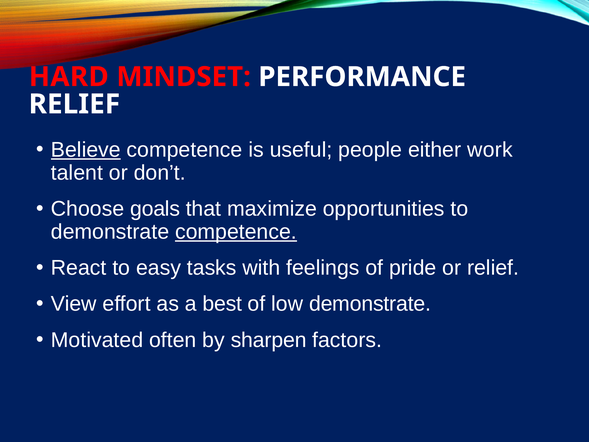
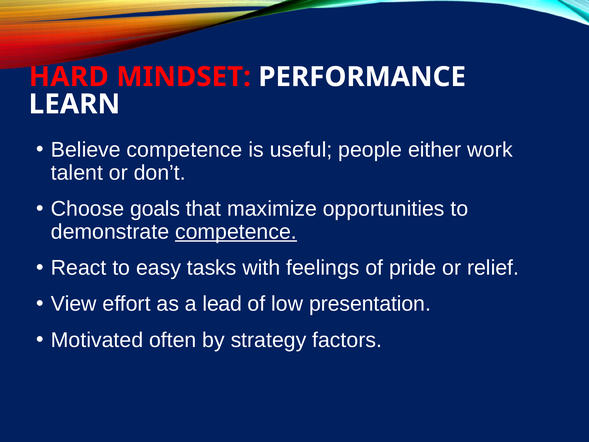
RELIEF: RELIEF -> LEARN (74, 104)
Believe underline: present -> none (86, 150)
best: best -> lead (222, 304)
low demonstrate: demonstrate -> presentation (370, 304)
sharpen: sharpen -> strategy (269, 340)
